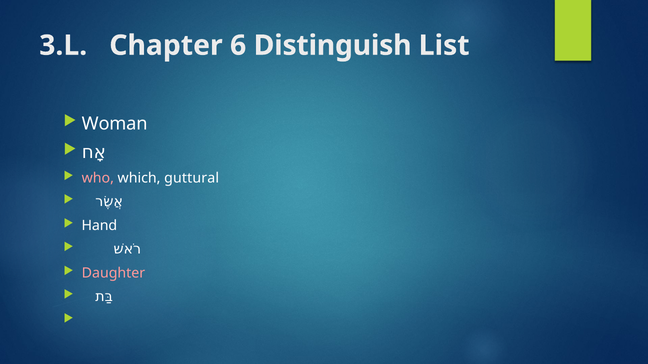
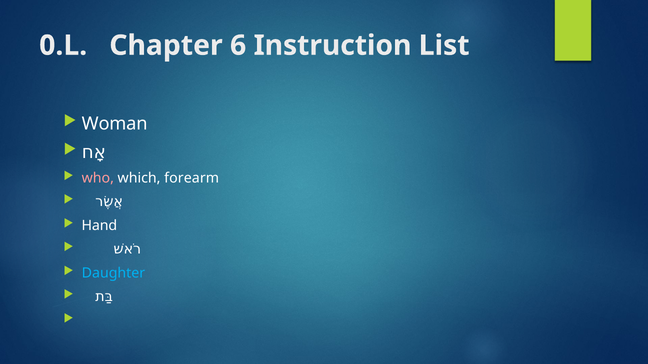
3.L: 3.L -> 0.L (63, 45)
Distinguish: Distinguish -> Instruction (333, 45)
guttural: guttural -> forearm (192, 178)
Daughter colour: pink -> light blue (113, 273)
